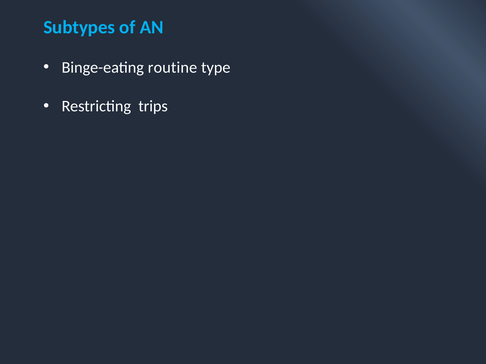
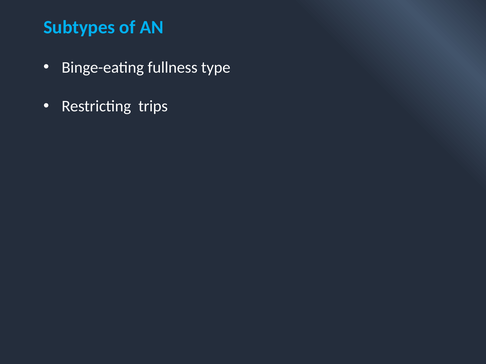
routine: routine -> fullness (173, 68)
